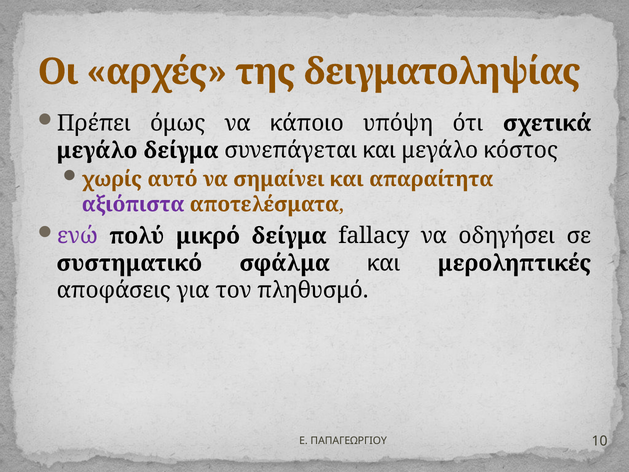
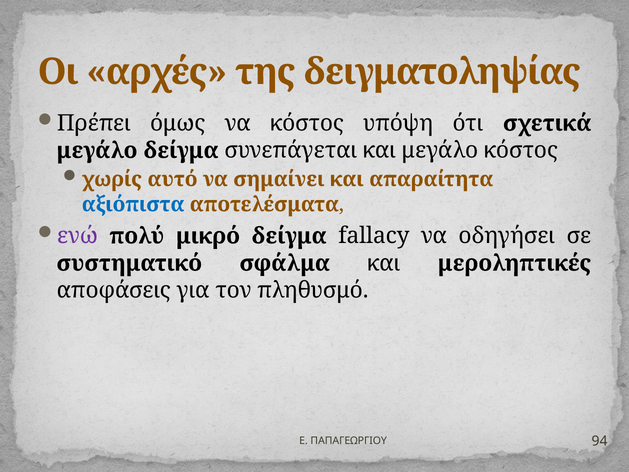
να κάποιο: κάποιο -> κόστος (307, 123)
αξιόπιστα colour: purple -> blue (133, 204)
10: 10 -> 94 (600, 441)
